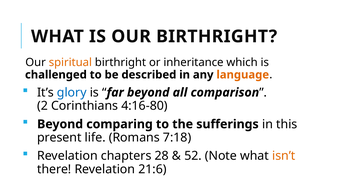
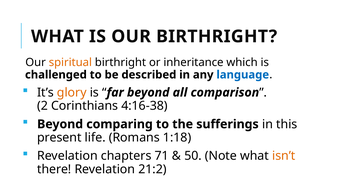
language colour: orange -> blue (243, 75)
glory colour: blue -> orange (72, 92)
4:16-80: 4:16-80 -> 4:16-38 (144, 106)
7:18: 7:18 -> 1:18 (177, 137)
28: 28 -> 71 (162, 156)
52: 52 -> 50 (193, 156)
21:6: 21:6 -> 21:2 (152, 169)
